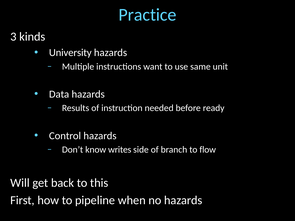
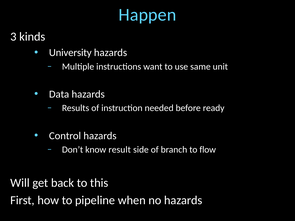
Practice: Practice -> Happen (147, 15)
writes: writes -> result (120, 150)
